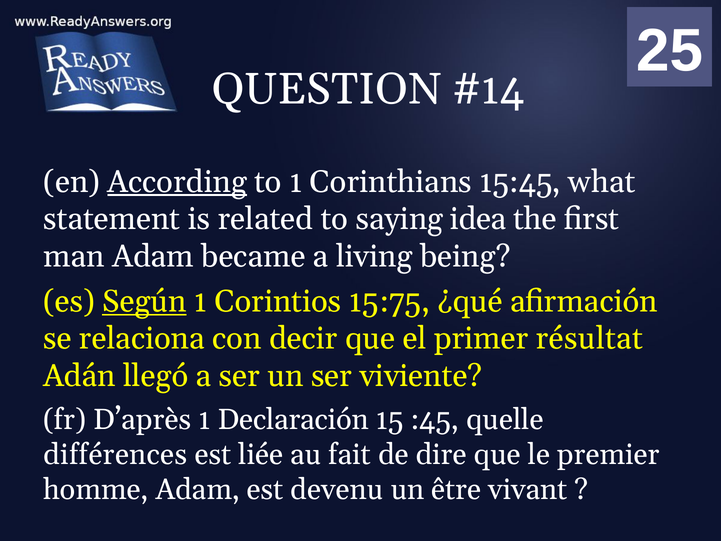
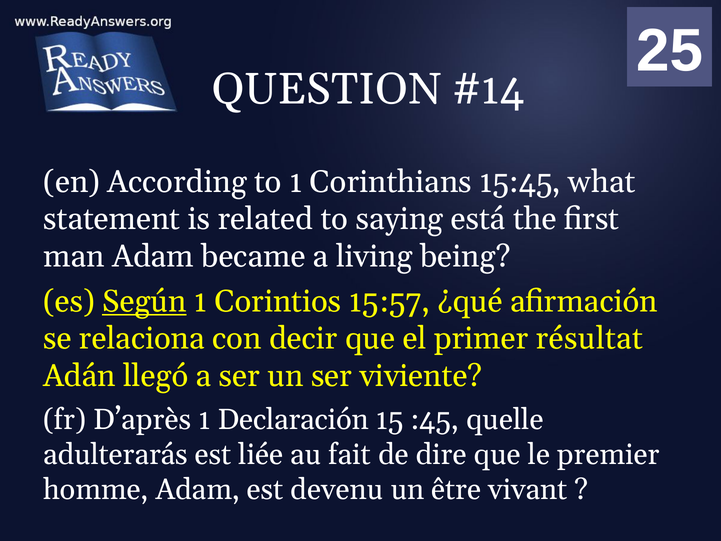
According underline: present -> none (177, 182)
idea: idea -> está (478, 219)
15:75: 15:75 -> 15:57 (389, 301)
différences: différences -> adulterarás (116, 454)
